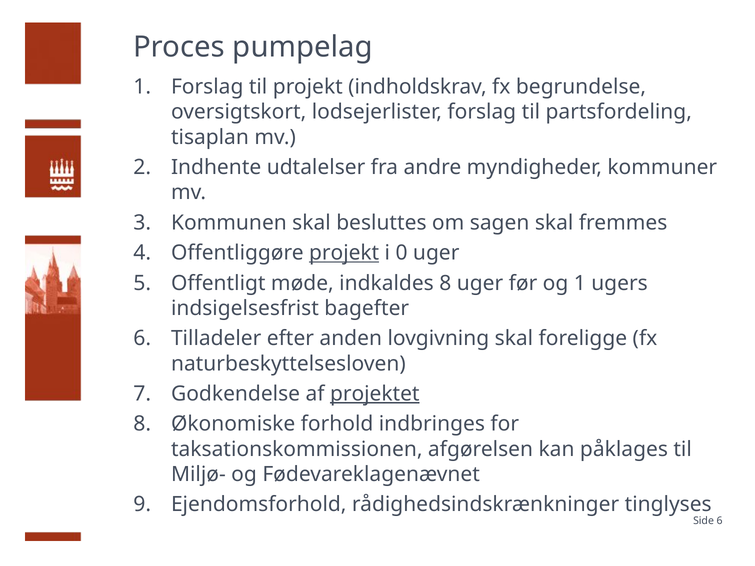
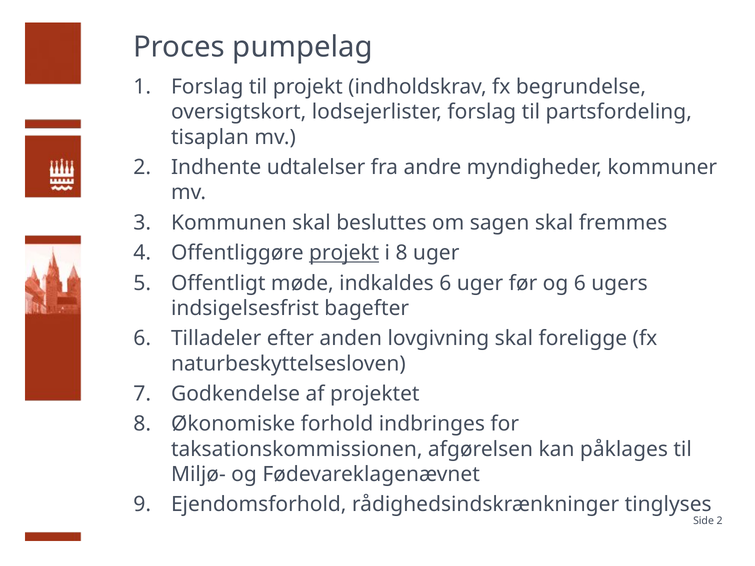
i 0: 0 -> 8 (402, 253)
indkaldes 8: 8 -> 6 (445, 283)
og 1: 1 -> 6 (580, 283)
projektet underline: present -> none (375, 394)
Side 6: 6 -> 2 (720, 521)
